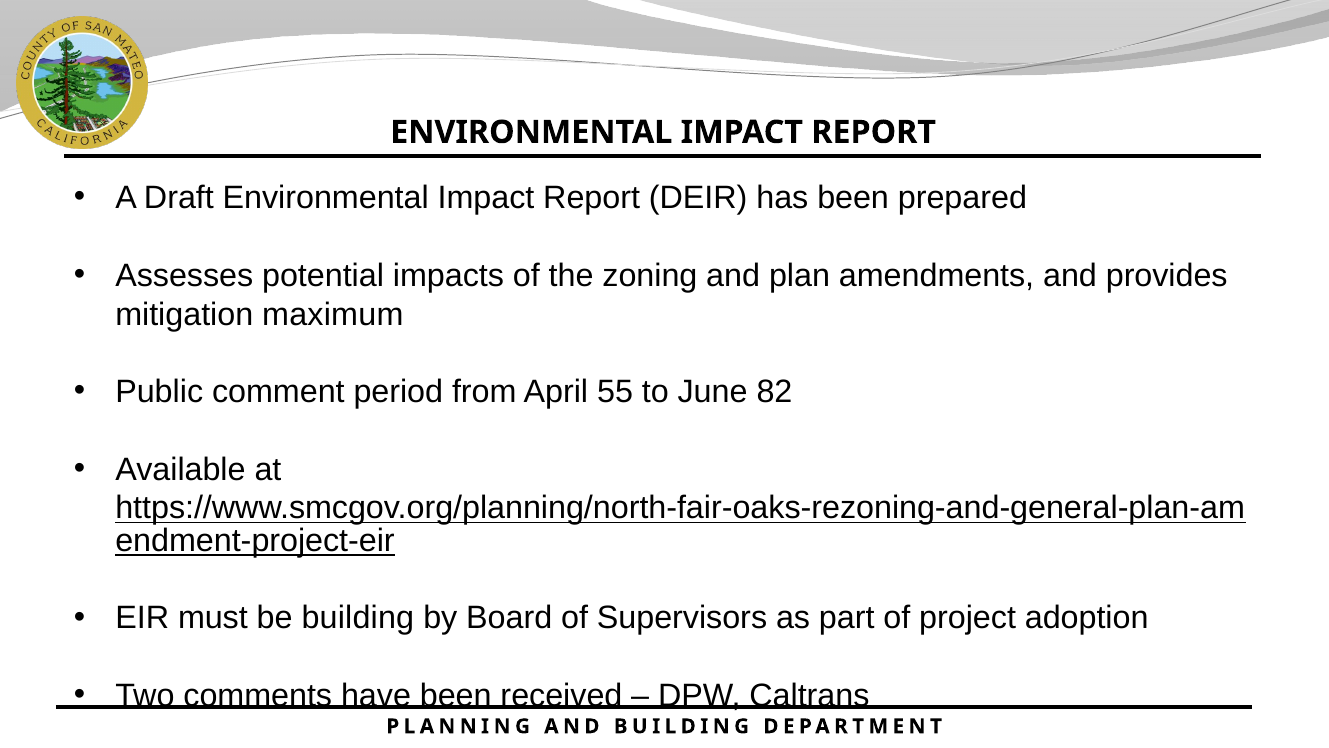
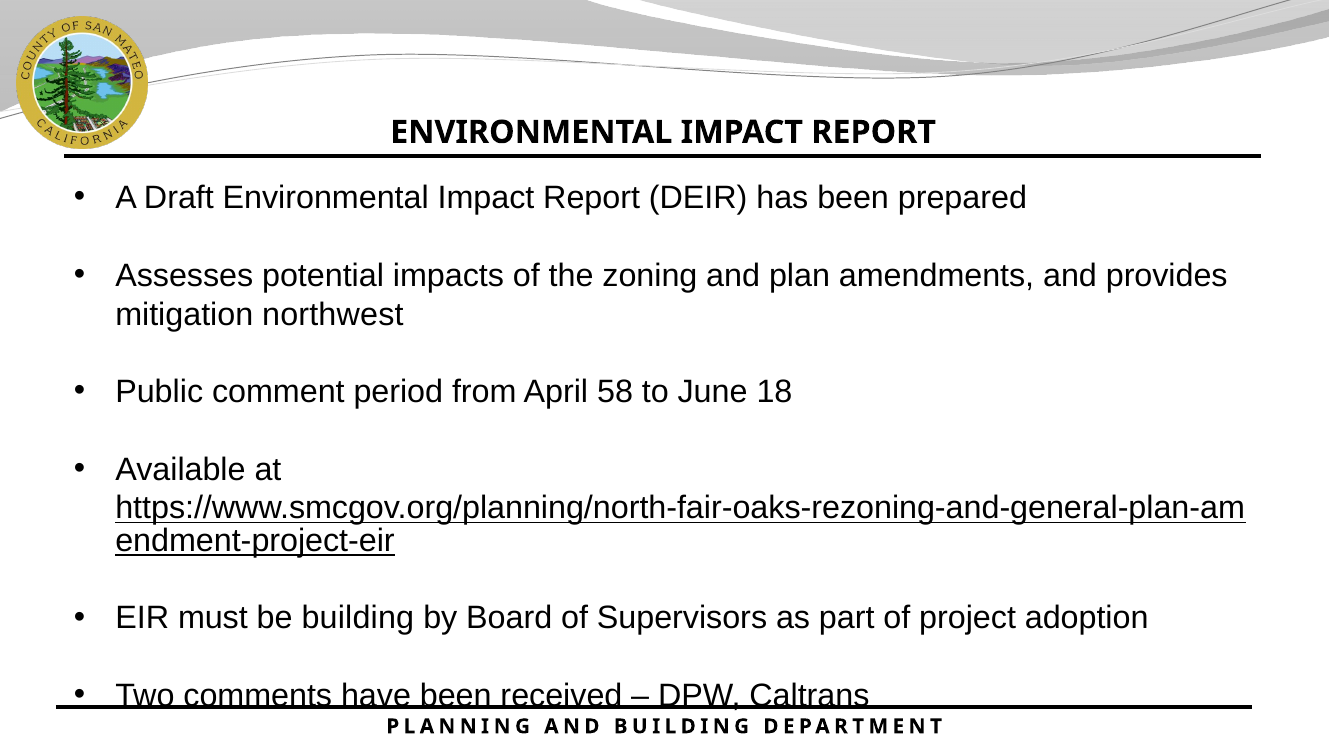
maximum: maximum -> northwest (333, 314)
55: 55 -> 58 (615, 392)
82: 82 -> 18 (774, 392)
